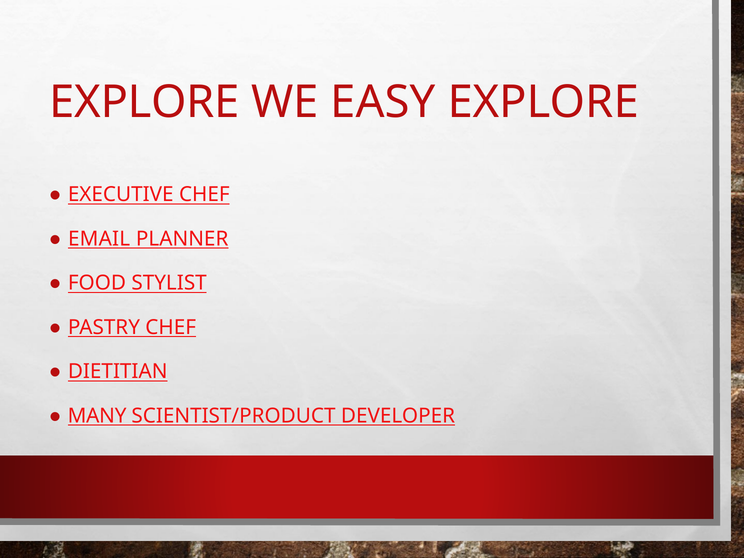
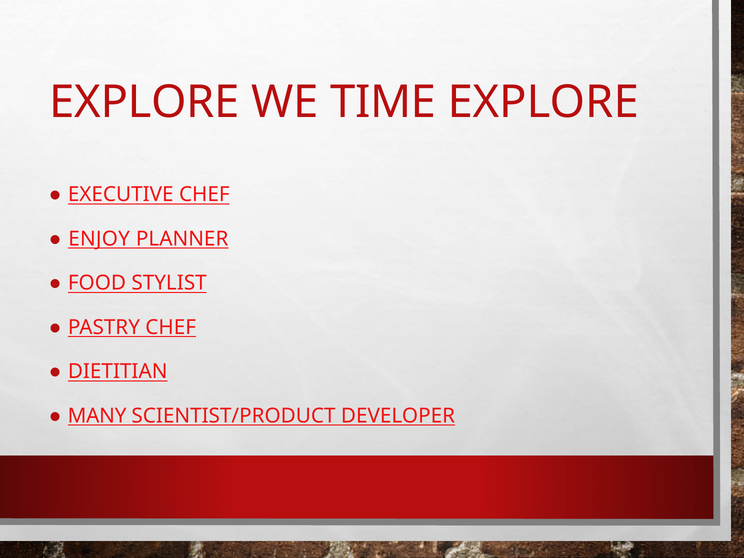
EASY: EASY -> TIME (383, 102)
EMAIL: EMAIL -> ENJOY (99, 239)
